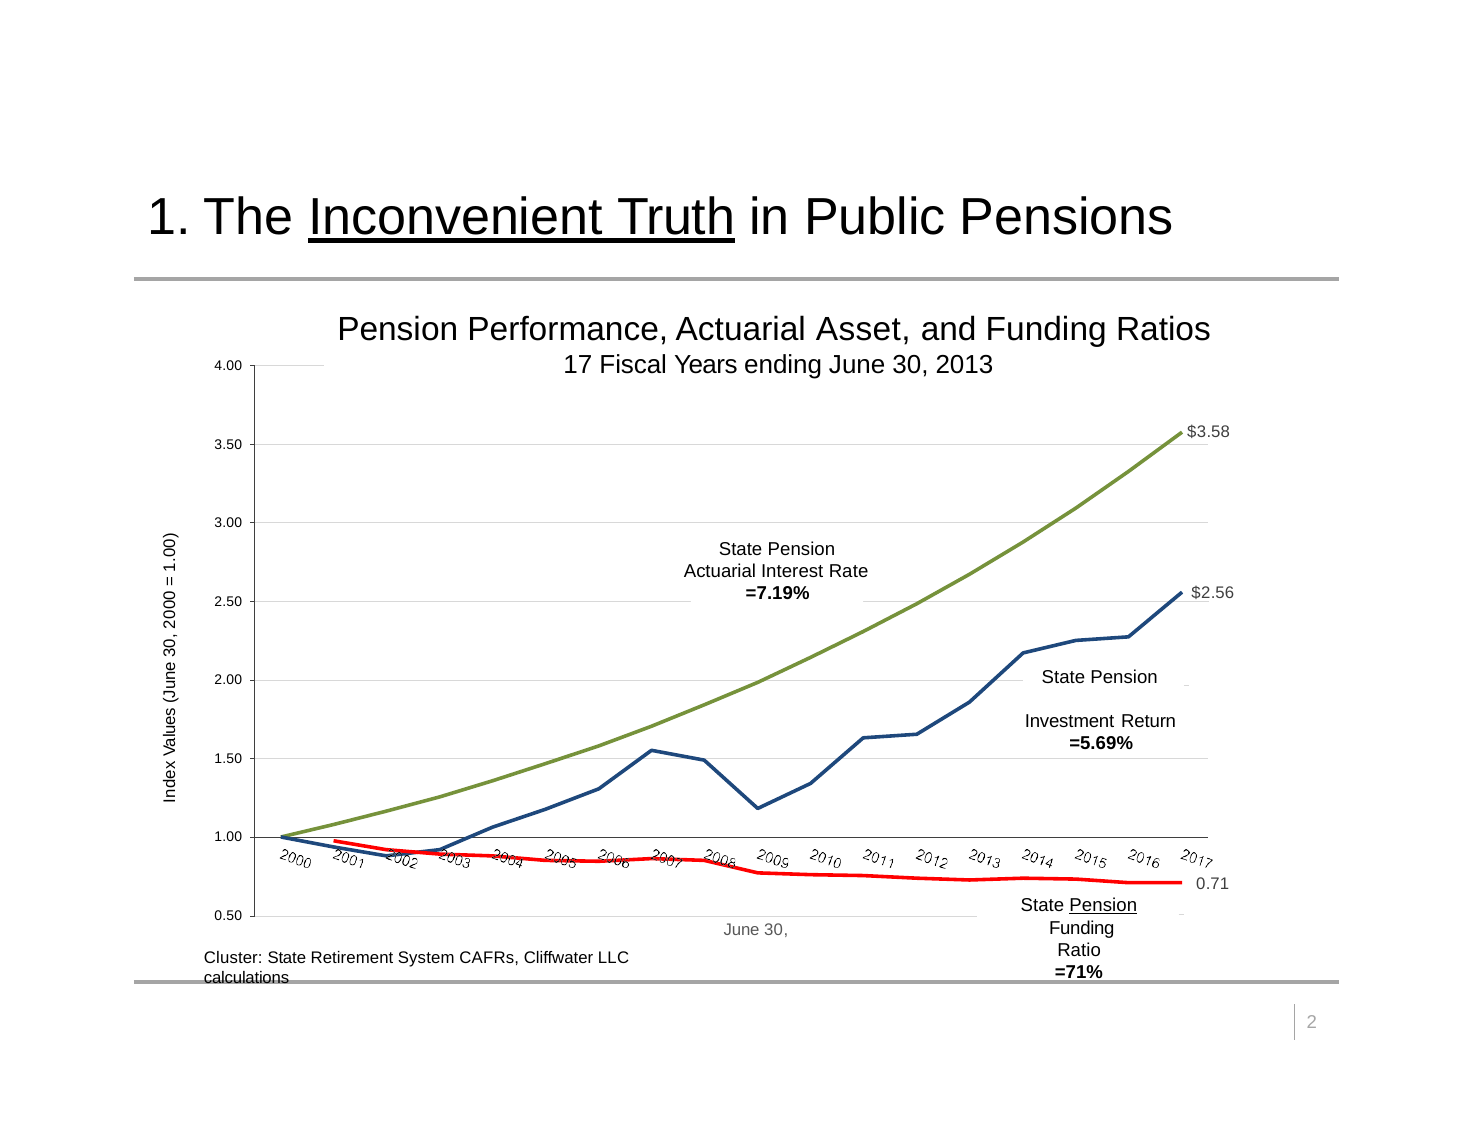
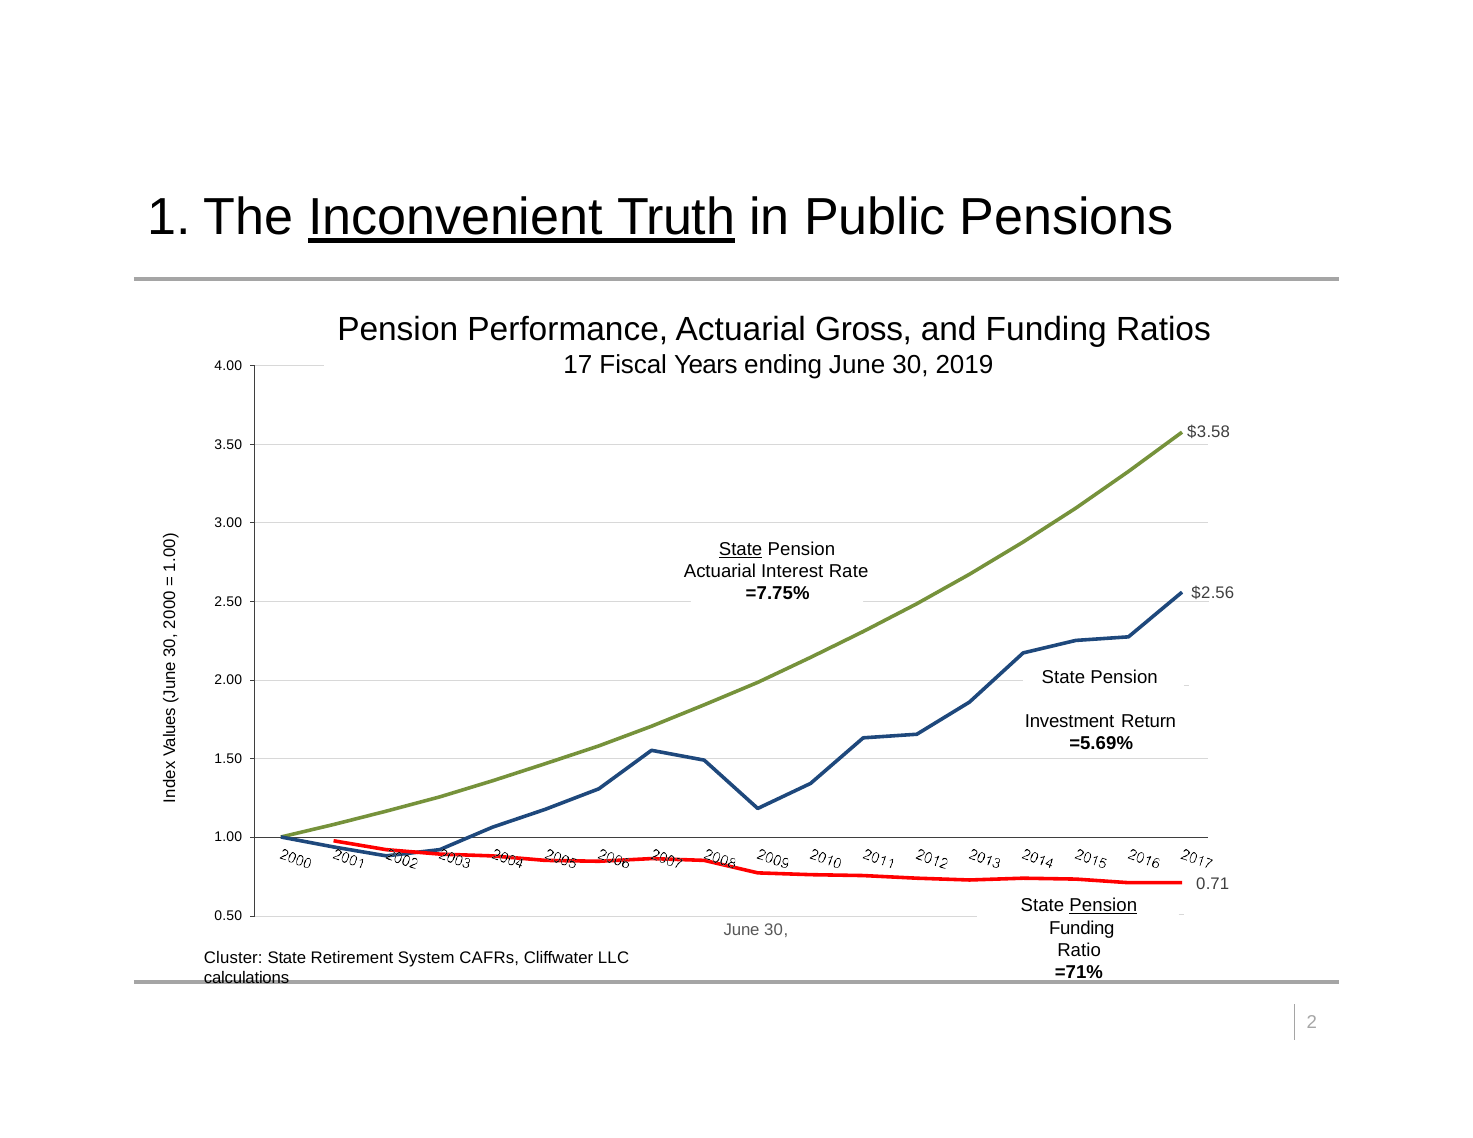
Asset: Asset -> Gross (864, 329)
2013: 2013 -> 2019 (964, 365)
State underline: none -> present (741, 549)
=7.19%: =7.19% -> =7.75% (778, 593)
